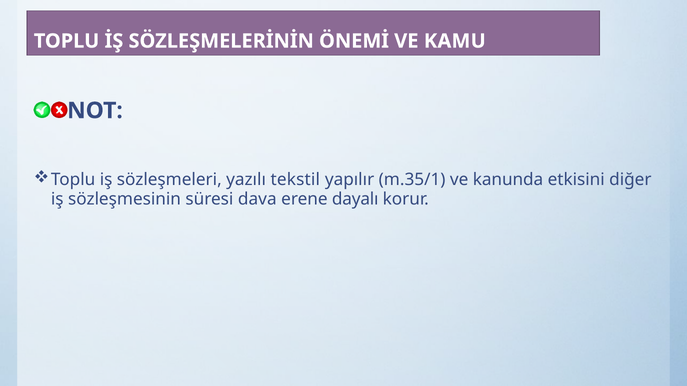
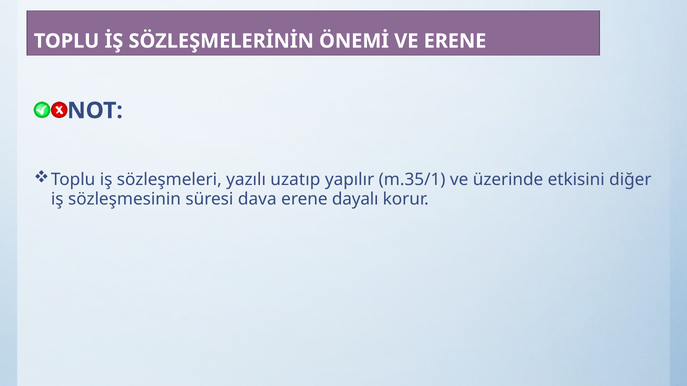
VE KAMU: KAMU -> ERENE (455, 41)
tekstil: tekstil -> uzatıp (295, 180)
kanunda: kanunda -> üzerinde (508, 180)
